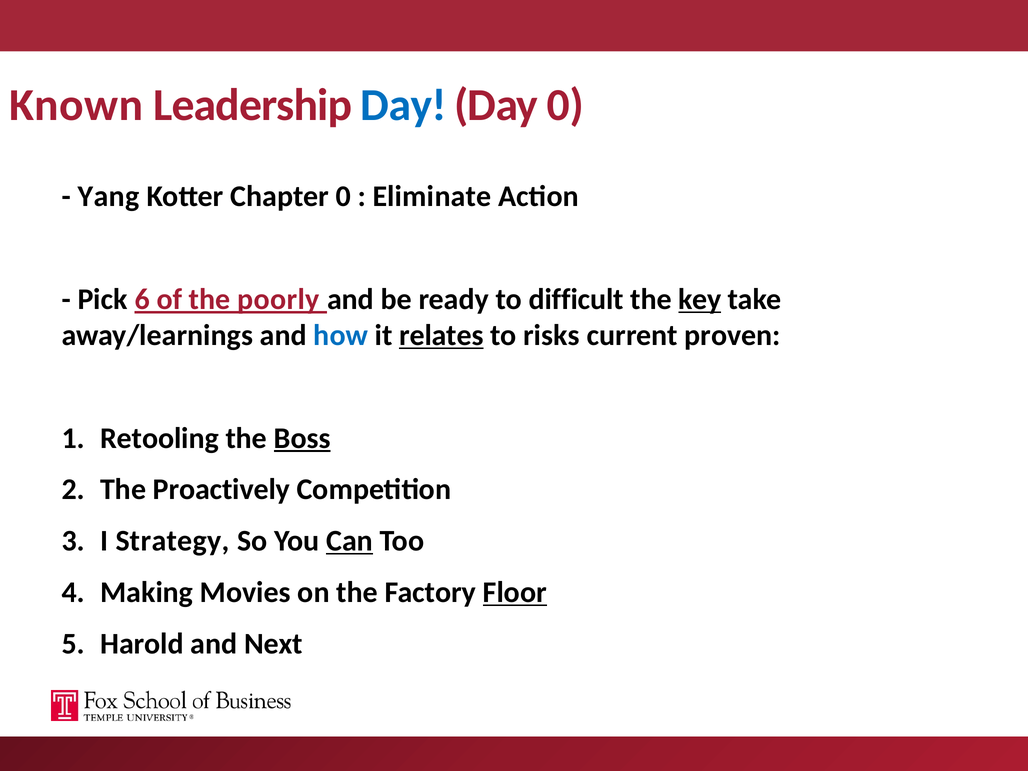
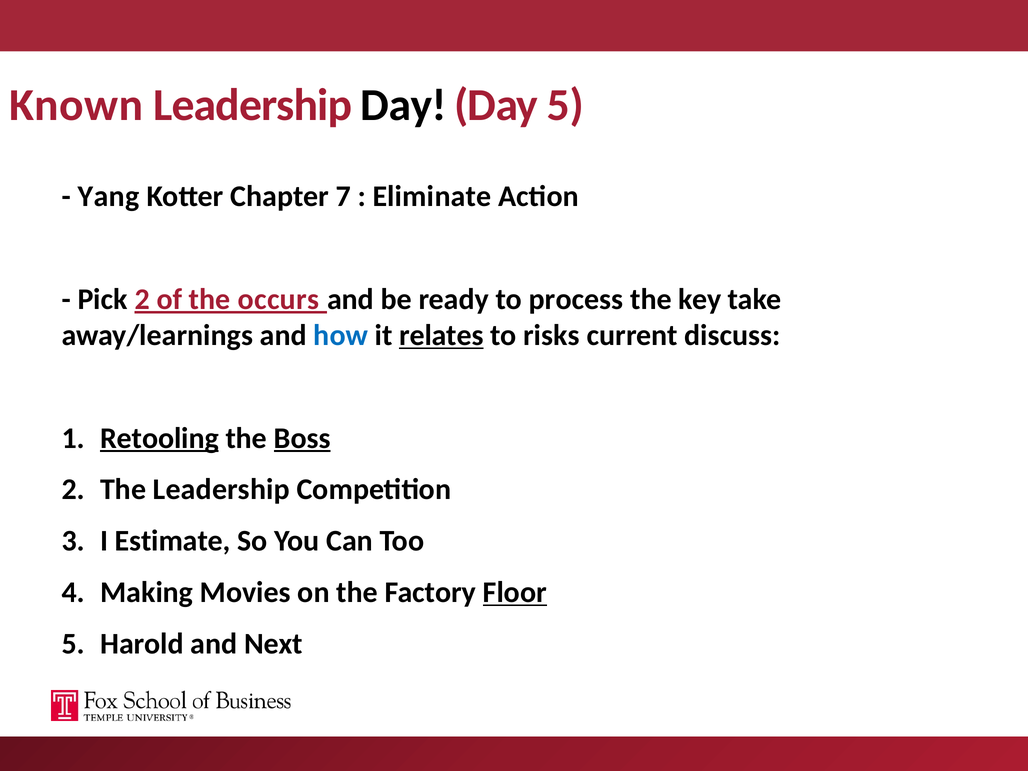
Day colour: blue -> black (403, 105)
Day 0: 0 -> 5 (565, 105)
Chapter 0: 0 -> 7 (343, 197)
Pick 6: 6 -> 2 (142, 299)
poorly: poorly -> occurs (278, 299)
difficult: difficult -> process (576, 299)
key underline: present -> none (700, 299)
proven: proven -> discuss (732, 335)
Retooling underline: none -> present (160, 438)
The Proactively: Proactively -> Leadership (221, 490)
Strategy: Strategy -> Estimate (173, 541)
Can underline: present -> none (350, 541)
